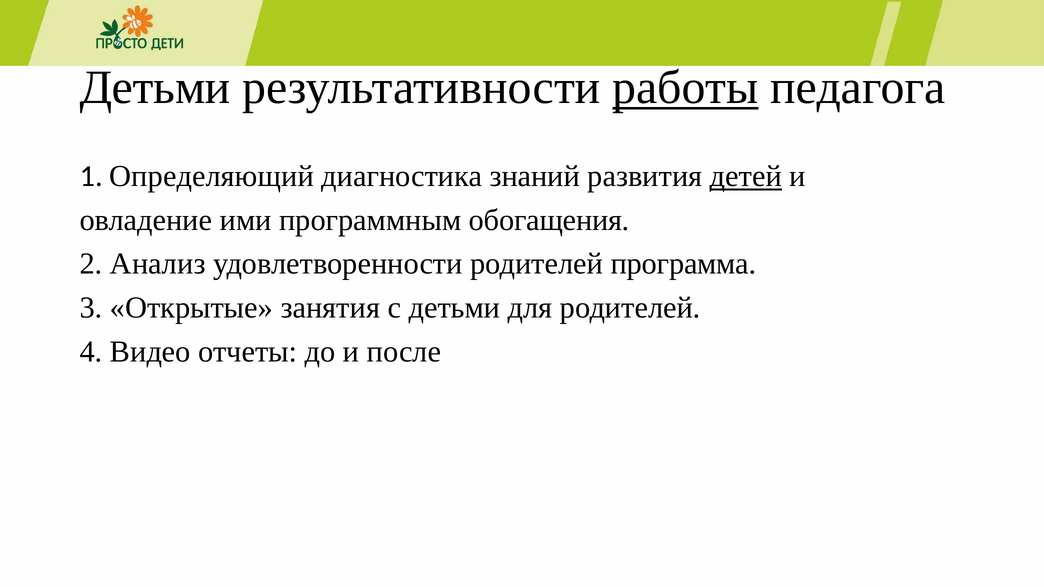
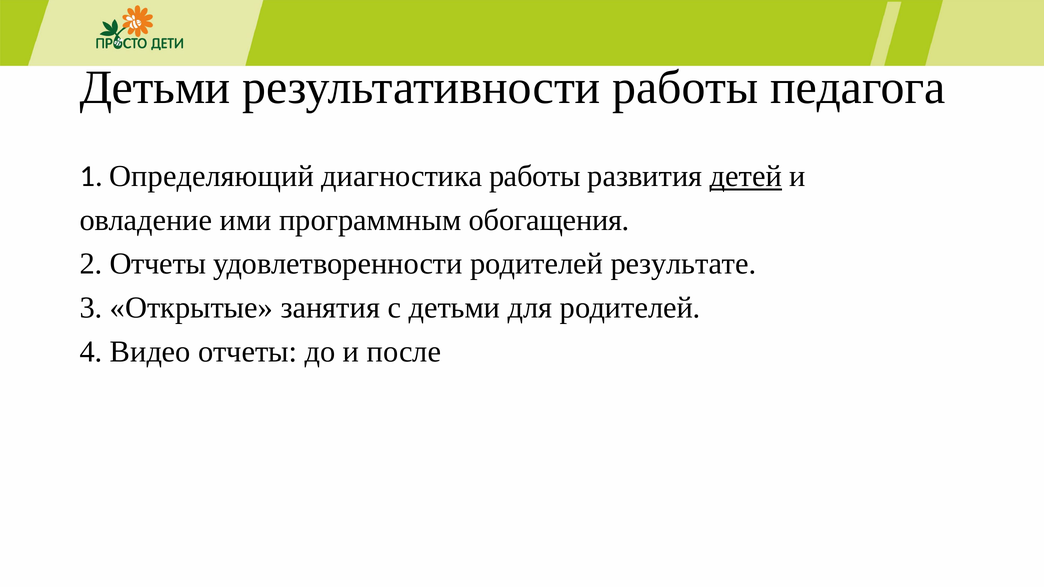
работы underline: present -> none (685, 88)
диагностика знаний: знаний -> работы (535, 177)
2 Анализ: Анализ -> Отчеты (158, 264)
программа: программа -> результате (683, 264)
